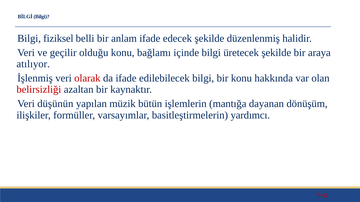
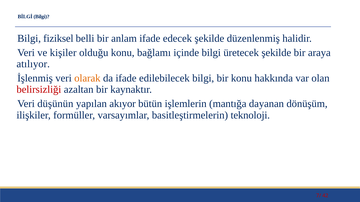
geçilir: geçilir -> kişiler (63, 53)
olarak colour: red -> orange (87, 78)
müzik: müzik -> akıyor (123, 104)
yardımcı: yardımcı -> teknoloji (250, 115)
